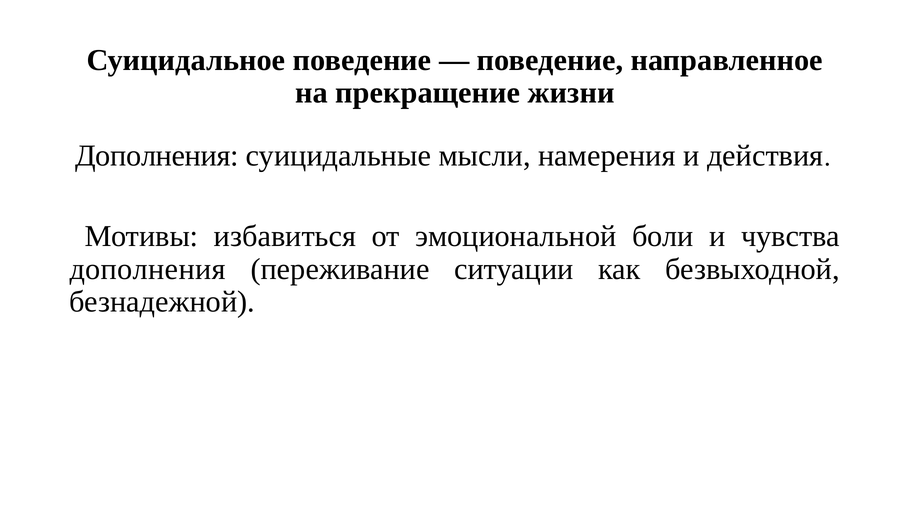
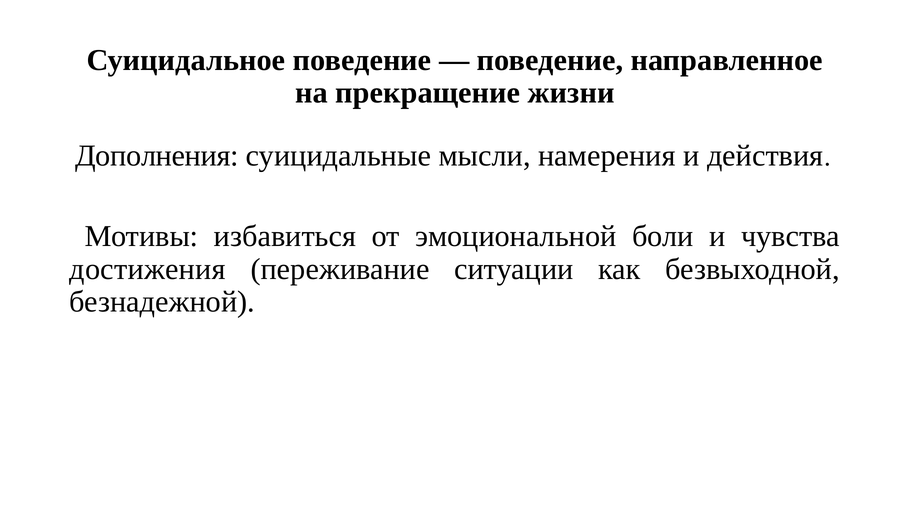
дополнения: дополнения -> достижения (148, 269)
